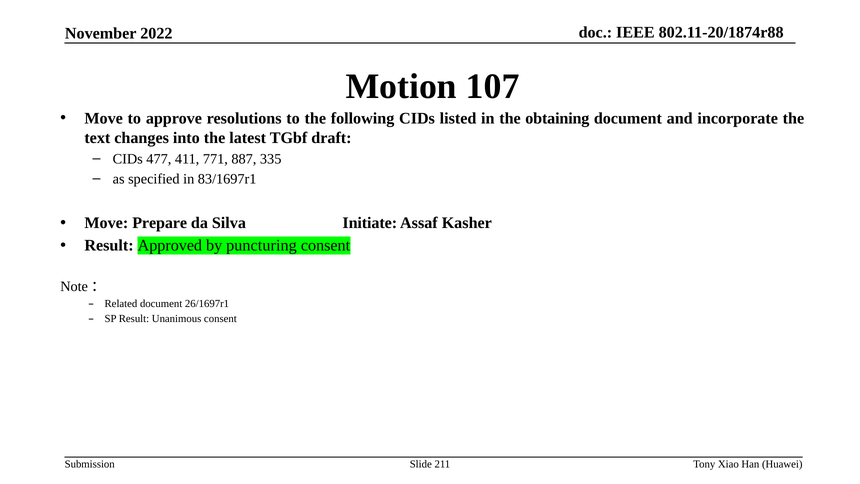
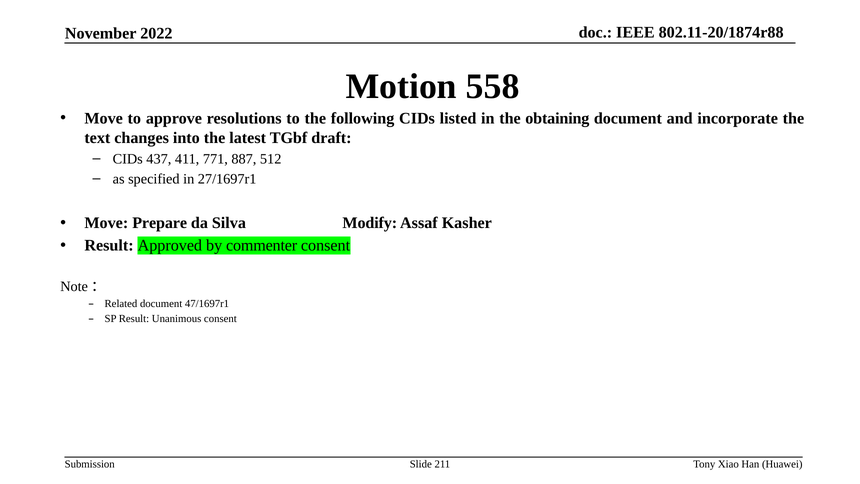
107: 107 -> 558 (493, 86)
477: 477 -> 437 (159, 159)
335: 335 -> 512 (271, 159)
83/1697r1: 83/1697r1 -> 27/1697r1 (227, 179)
Initiate: Initiate -> Modify (370, 223)
puncturing: puncturing -> commenter (262, 246)
26/1697r1: 26/1697r1 -> 47/1697r1 (207, 304)
